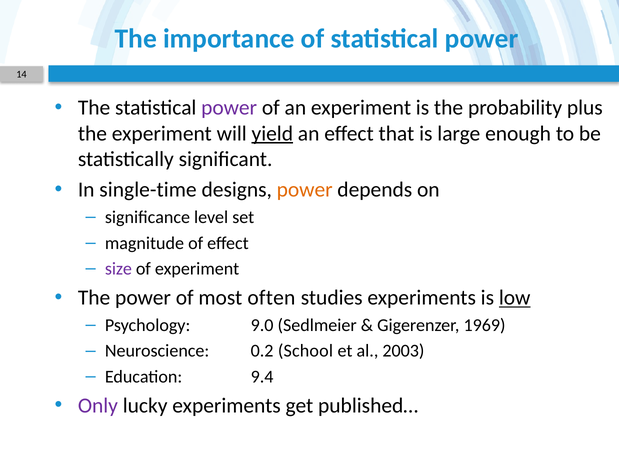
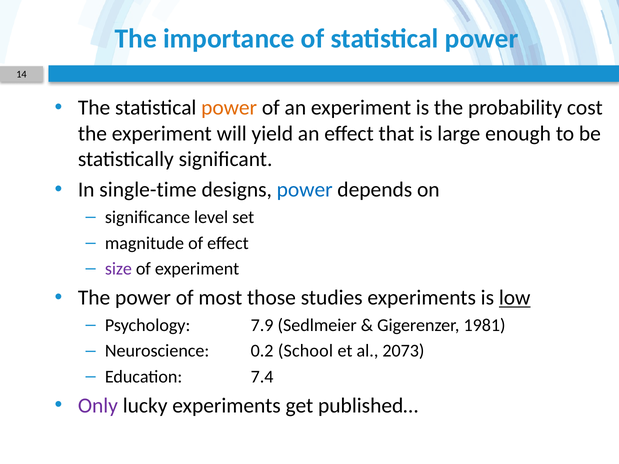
power colour: purple -> orange (229, 108)
plus: plus -> cost (585, 108)
yield underline: present -> none (272, 133)
power colour: orange -> blue (305, 190)
often: often -> those (271, 298)
9.0: 9.0 -> 7.9 (262, 325)
1969: 1969 -> 1981 (485, 325)
2003: 2003 -> 2073 (403, 351)
9.4: 9.4 -> 7.4 (262, 377)
